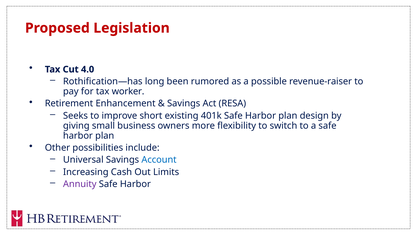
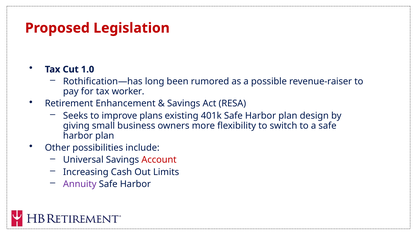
4.0: 4.0 -> 1.0 (88, 69)
short: short -> plans (151, 115)
Account colour: blue -> red (159, 160)
